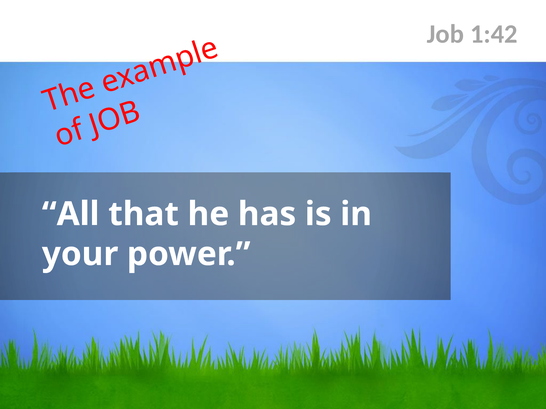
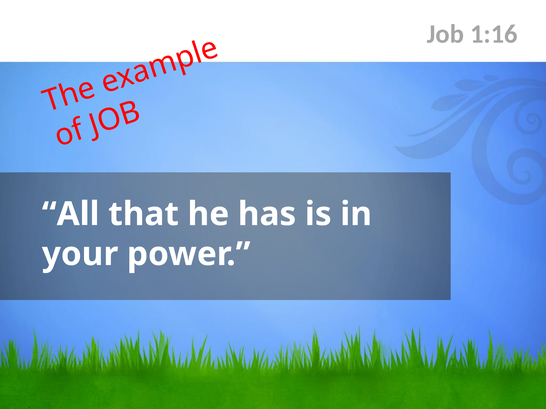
1:42: 1:42 -> 1:16 (494, 34)
